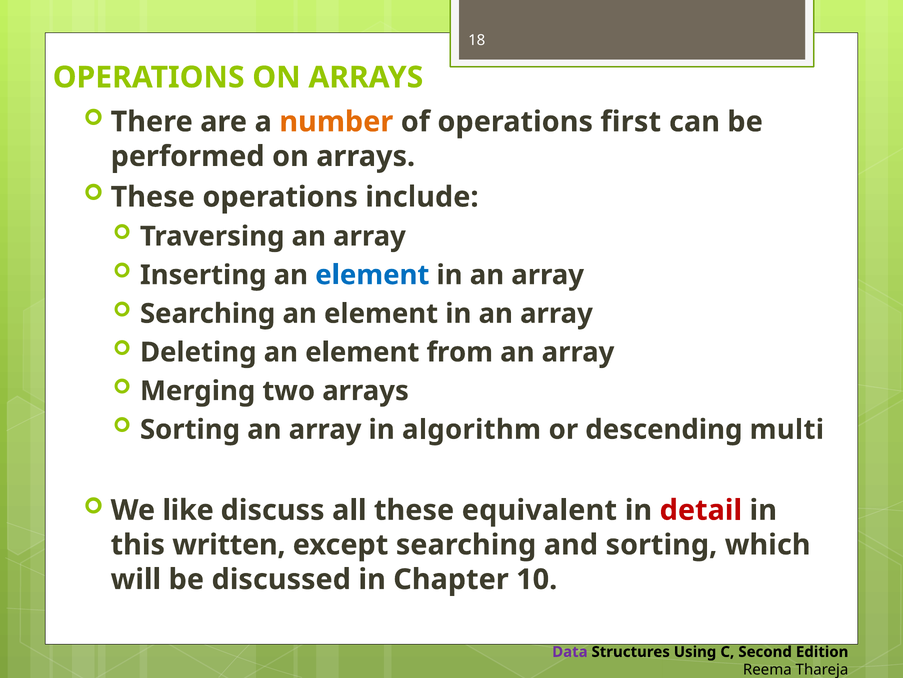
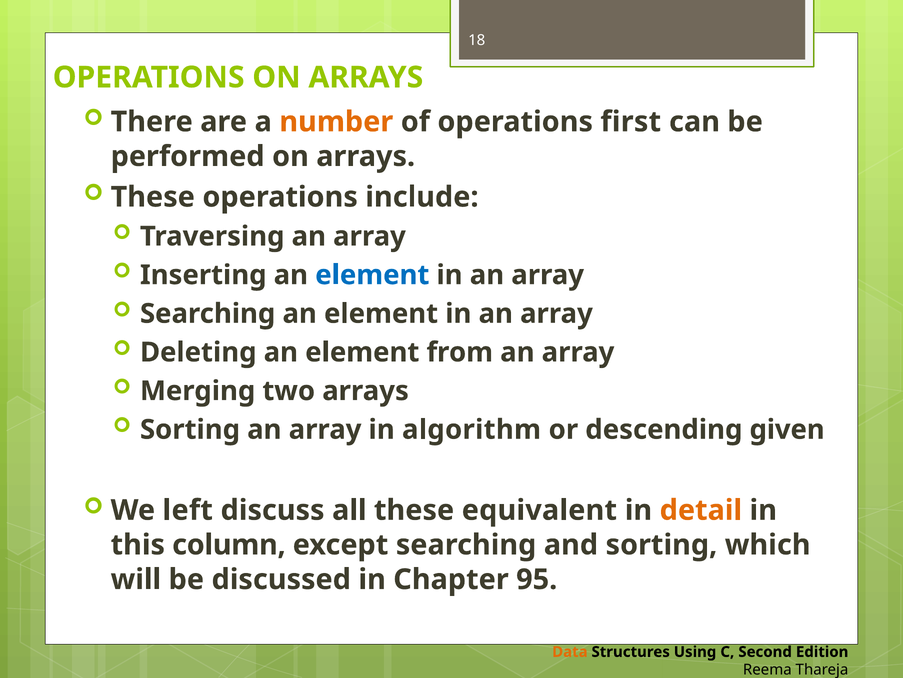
multi: multi -> given (787, 429)
like: like -> left (188, 510)
detail colour: red -> orange (701, 510)
written: written -> column (229, 544)
10: 10 -> 95 (537, 579)
Data colour: purple -> orange (570, 651)
